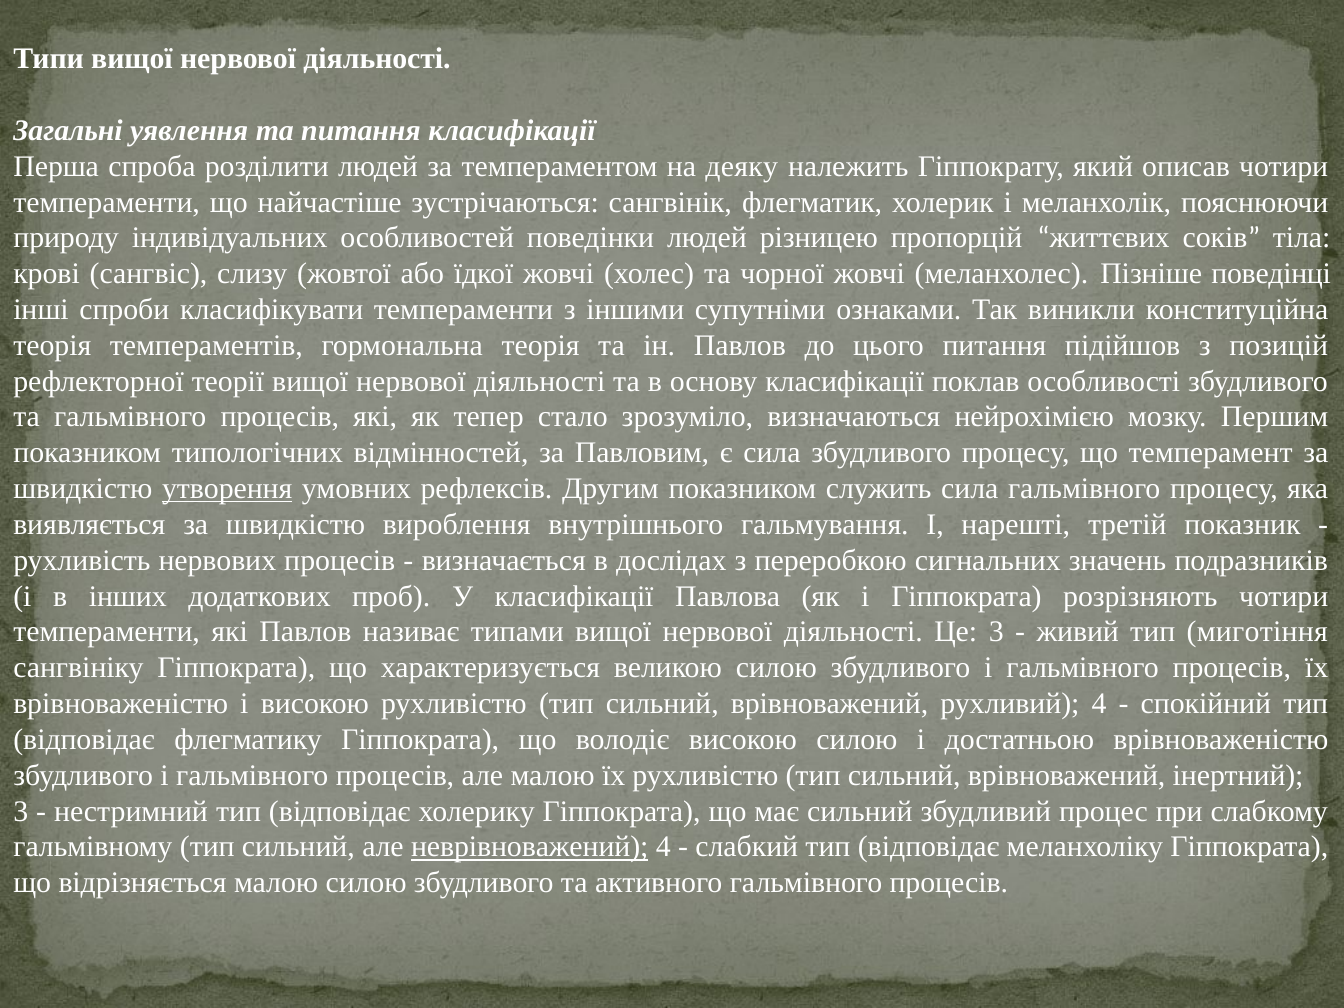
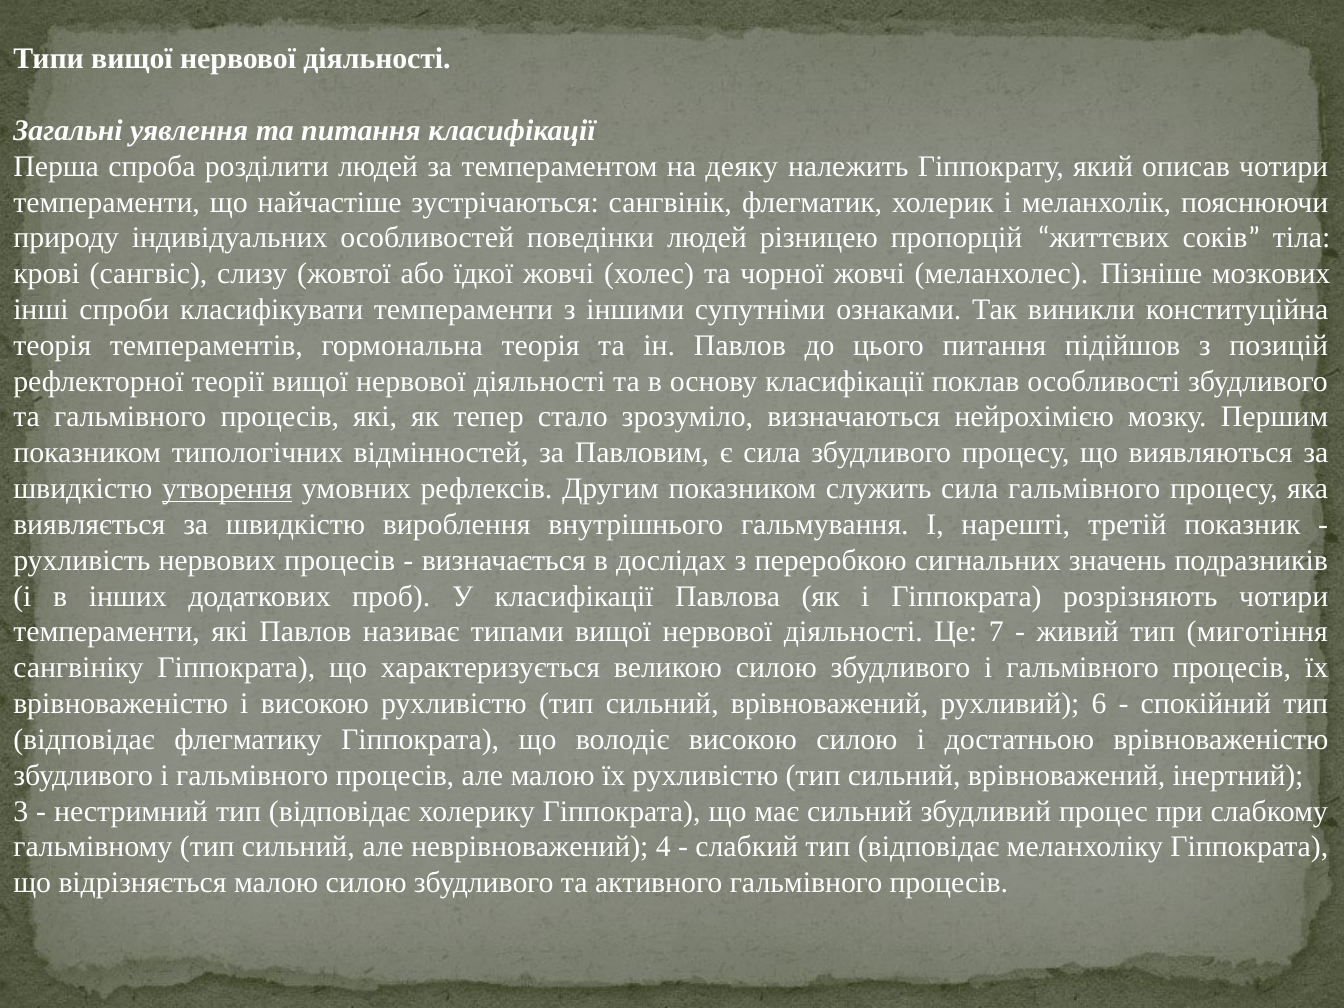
поведінці: поведінці -> мозкових (1271, 274)
темперамент: темперамент -> виявляються (1211, 453)
Це 3: 3 -> 7 (996, 632)
рухливий 4: 4 -> 6 (1099, 704)
неврівноважений underline: present -> none (530, 847)
